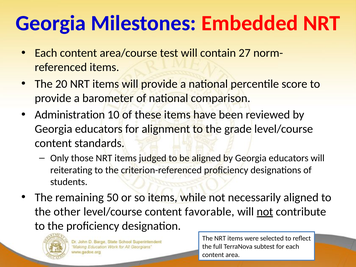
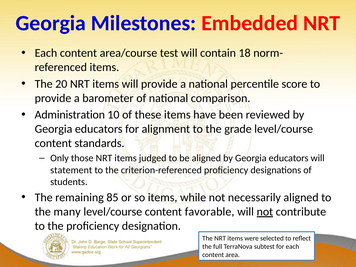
27: 27 -> 18 (245, 53)
reiterating: reiterating -> statement (71, 170)
50: 50 -> 85 (112, 197)
other: other -> many (67, 212)
